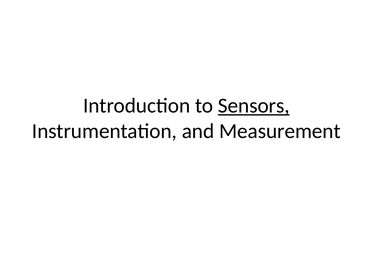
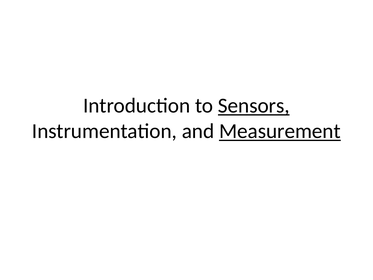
Measurement underline: none -> present (280, 131)
